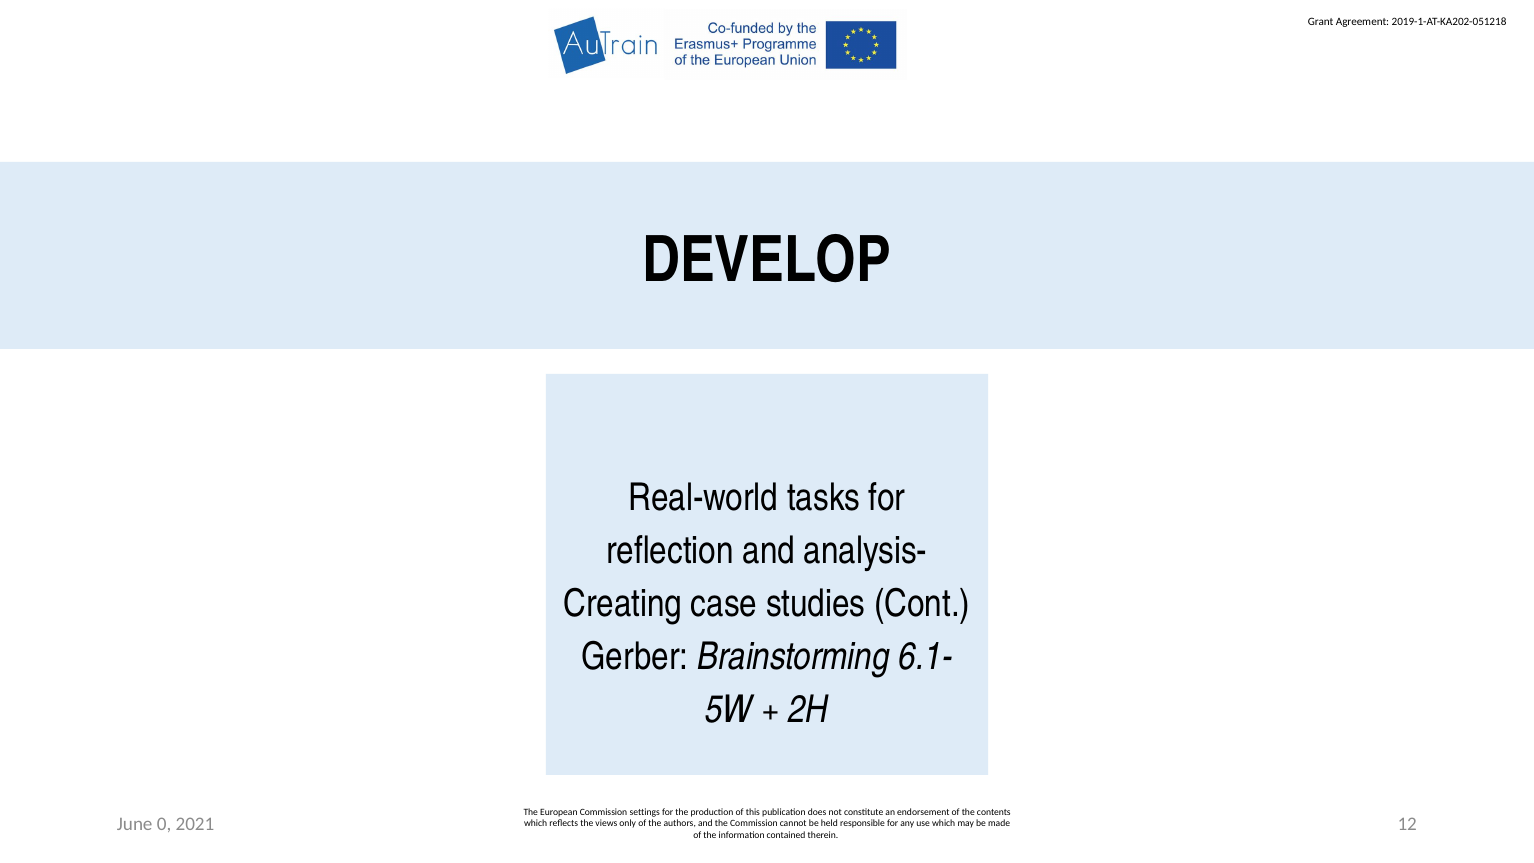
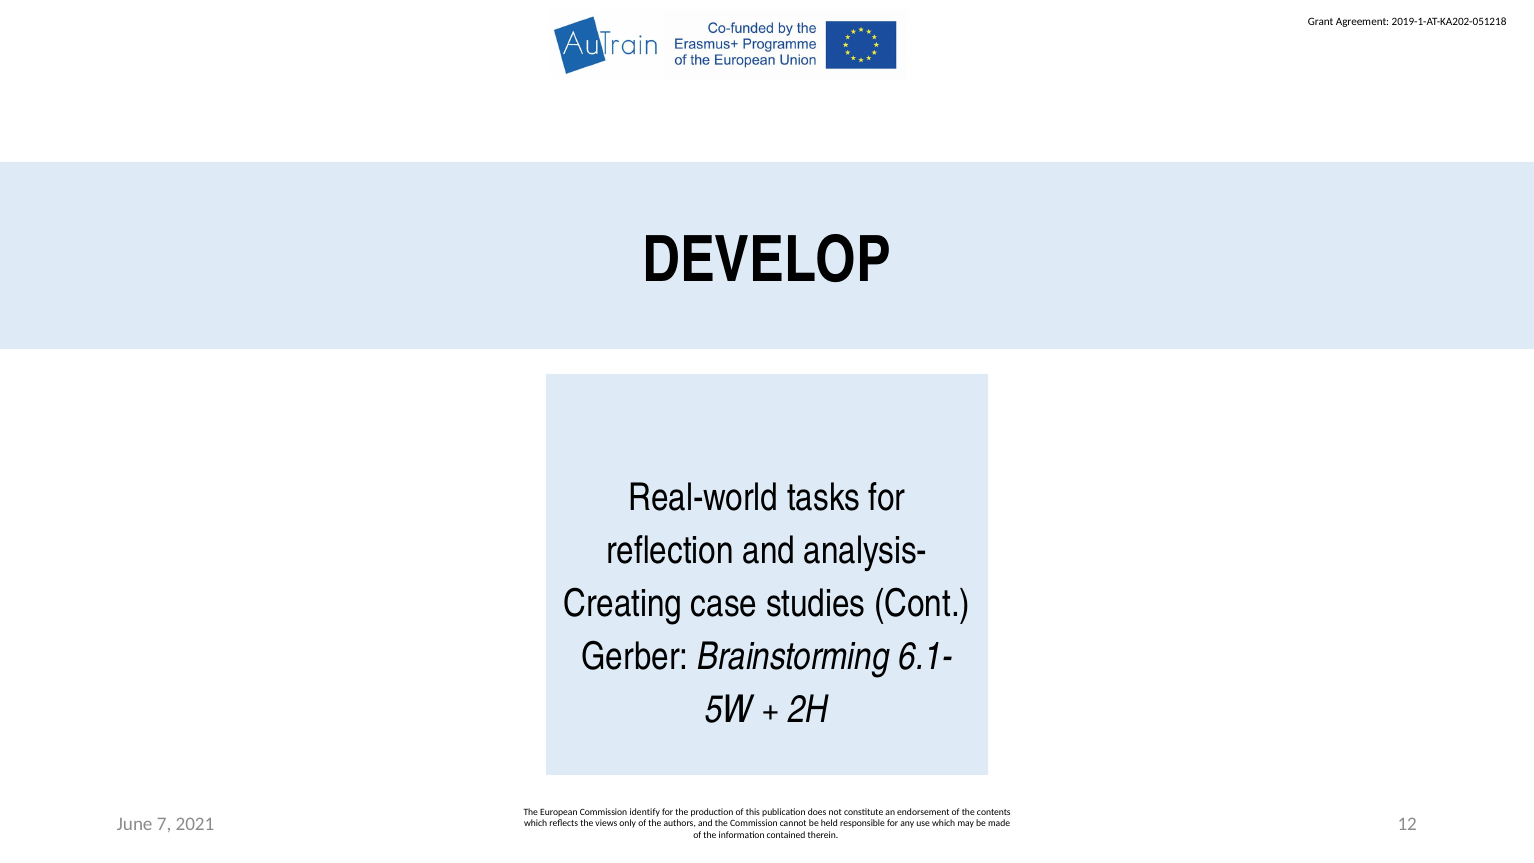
settings: settings -> identify (645, 812)
0: 0 -> 7 (164, 824)
